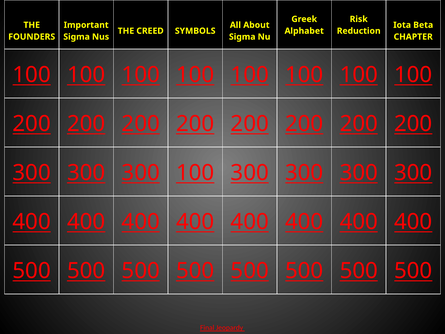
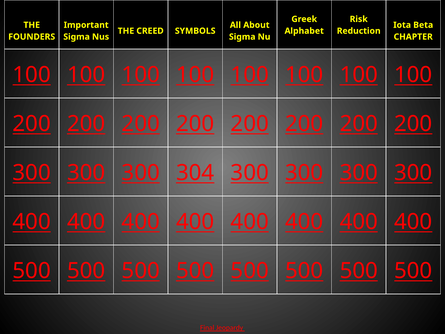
300 100: 100 -> 304 (195, 173)
